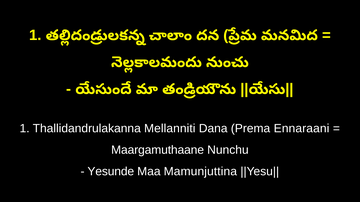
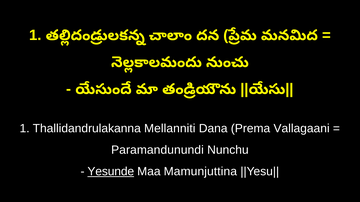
Ennaraani: Ennaraani -> Vallagaani (302, 129)
Maargamuthaane: Maargamuthaane -> Paramandunundi (157, 150)
Yesunde underline: none -> present (111, 172)
